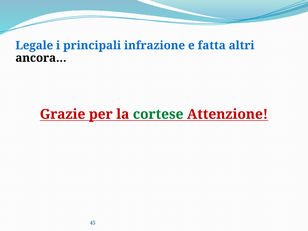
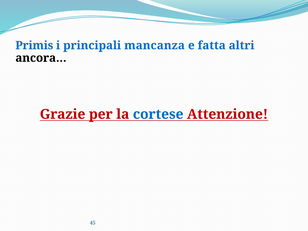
Legale: Legale -> Primis (34, 45)
infrazione: infrazione -> mancanza (155, 45)
cortese colour: green -> blue (158, 114)
